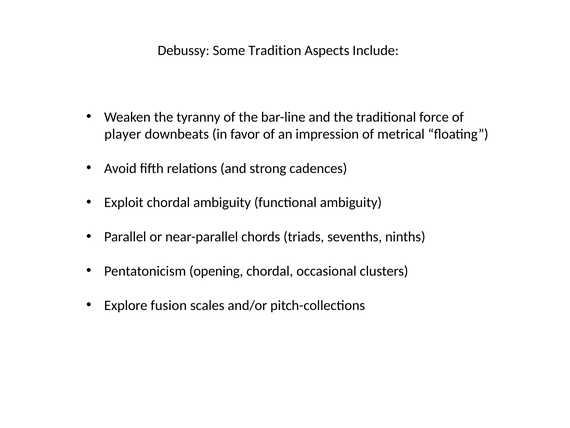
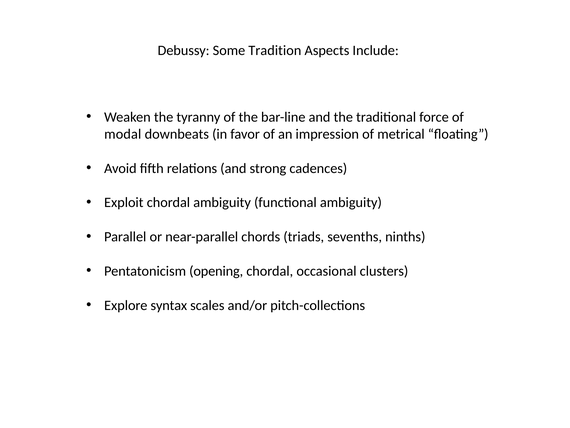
player: player -> modal (123, 134)
fusion: fusion -> syntax (169, 305)
